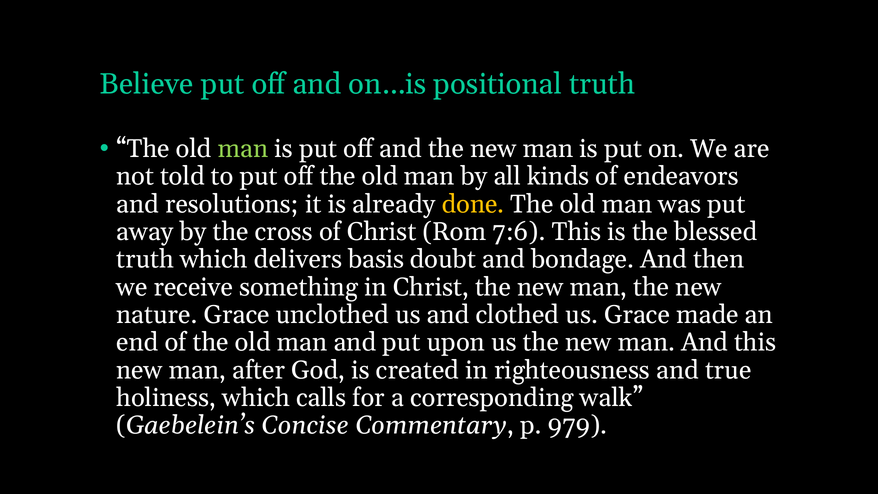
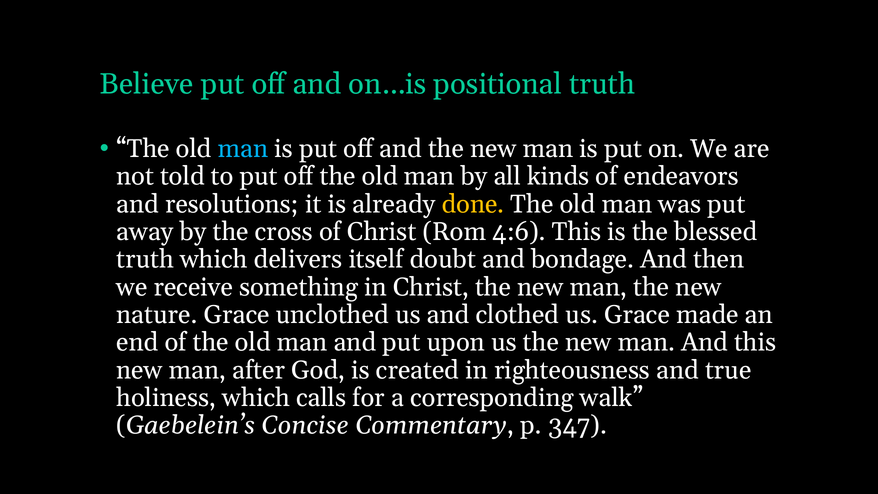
man colour: light green -> light blue (243, 149)
7:6: 7:6 -> 4:6 (519, 232)
basis: basis -> itself (376, 259)
979: 979 -> 347 (578, 425)
